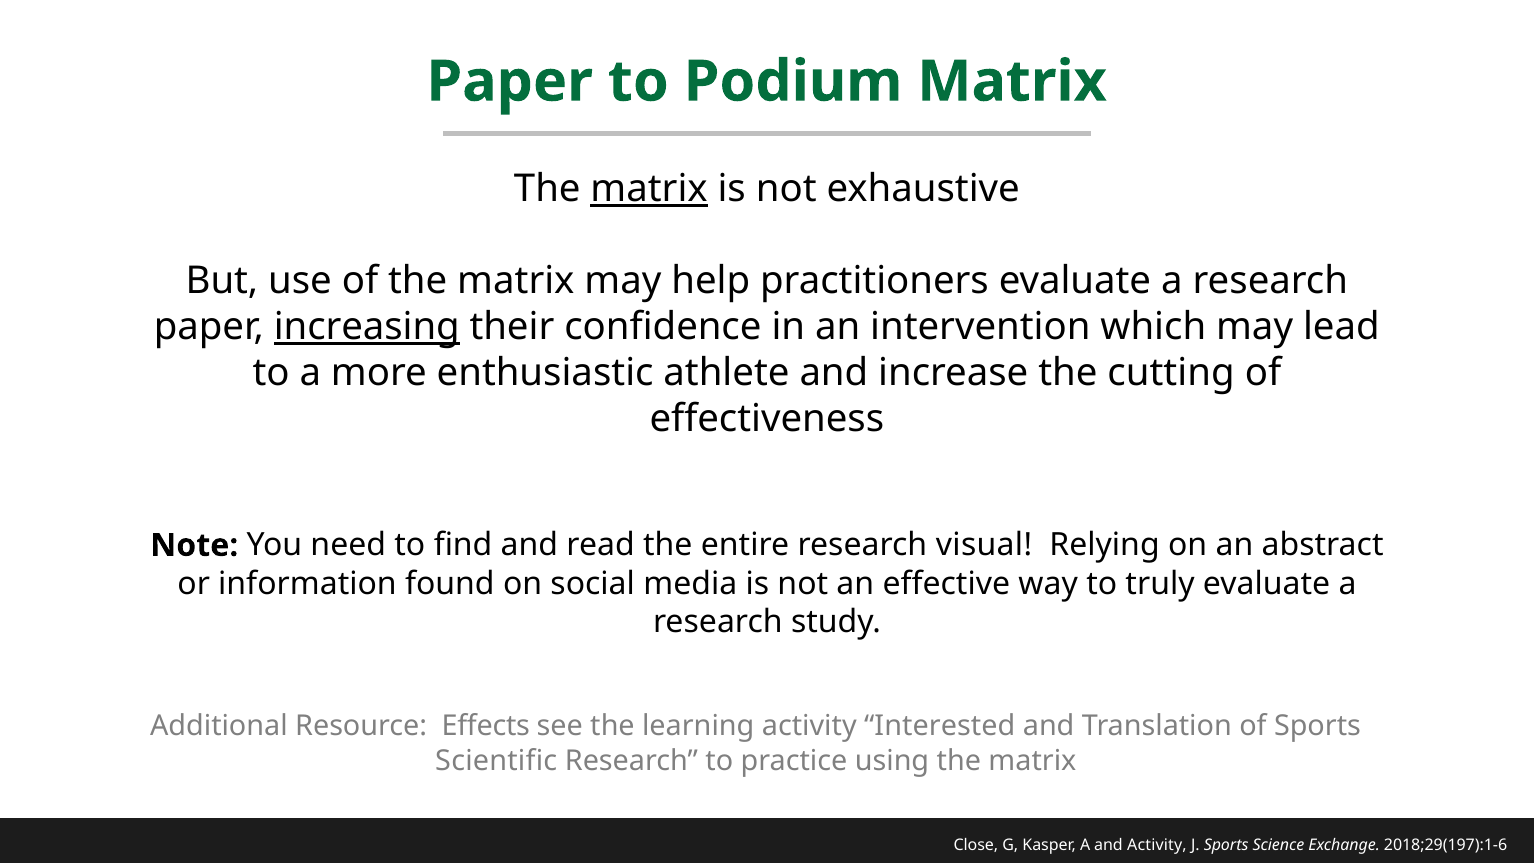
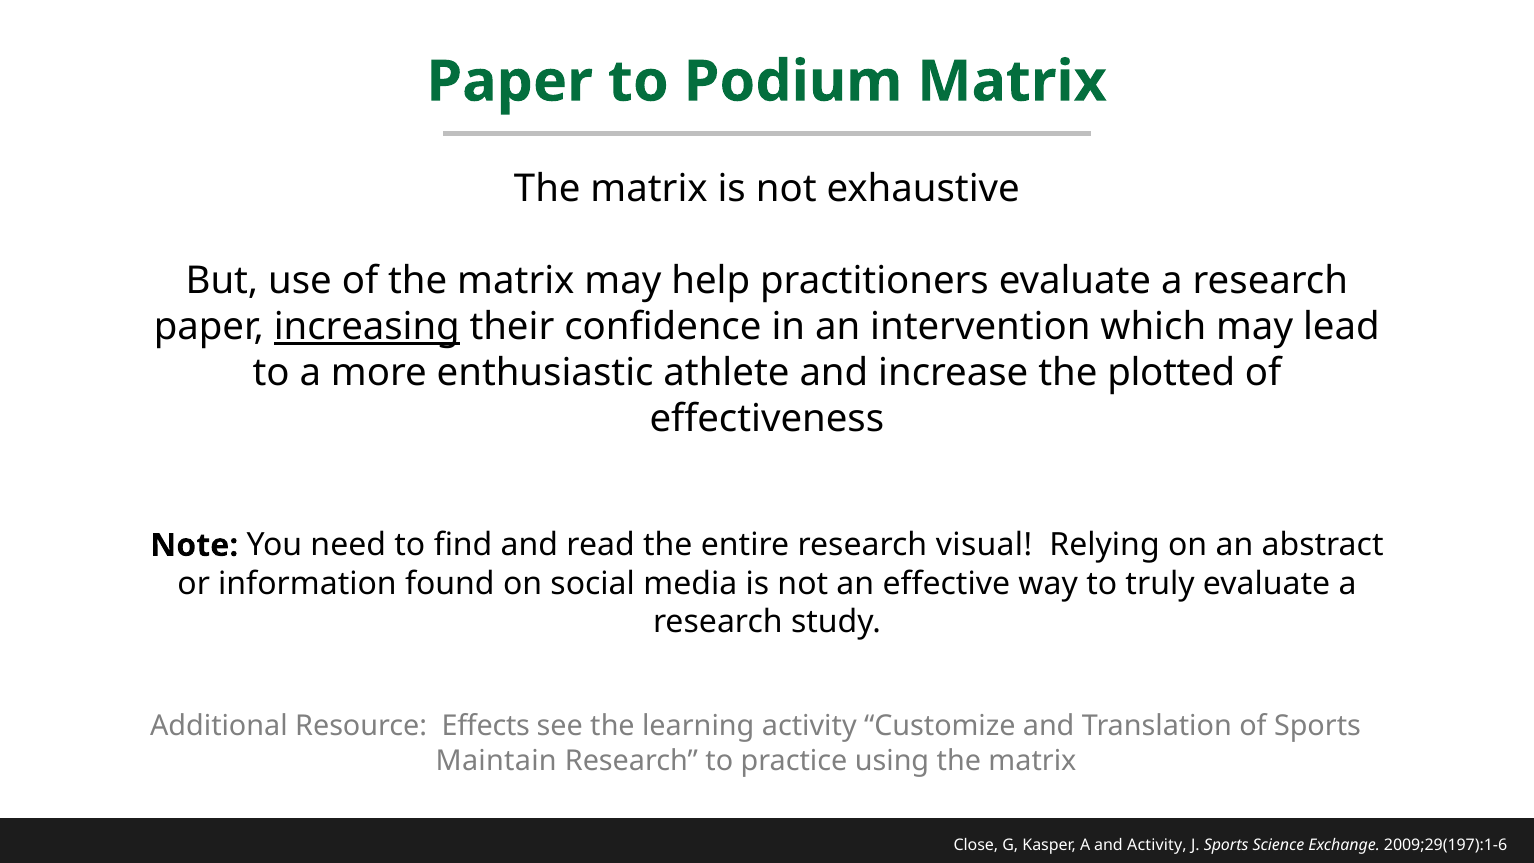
matrix underline: present -> none (649, 189)
cutting: cutting -> plotted (1171, 373)
Interested: Interested -> Customize (940, 726)
Scientific: Scientific -> Maintain (496, 761)
2018;29(197):1-6: 2018;29(197):1-6 -> 2009;29(197):1-6 (1446, 845)
